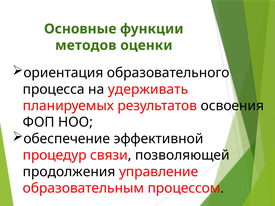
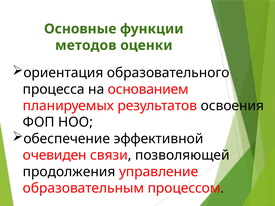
удерживать: удерживать -> основанием (148, 89)
процедур: процедур -> очевиден (55, 155)
